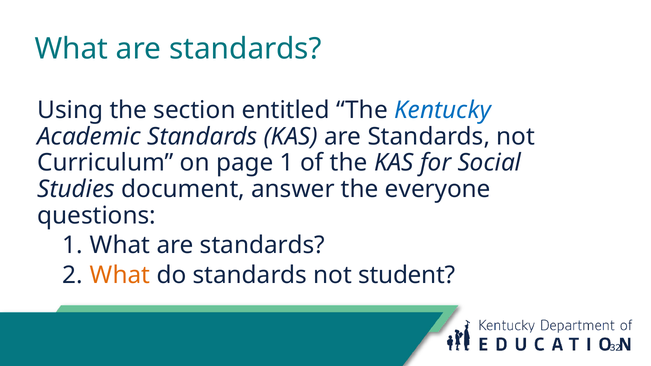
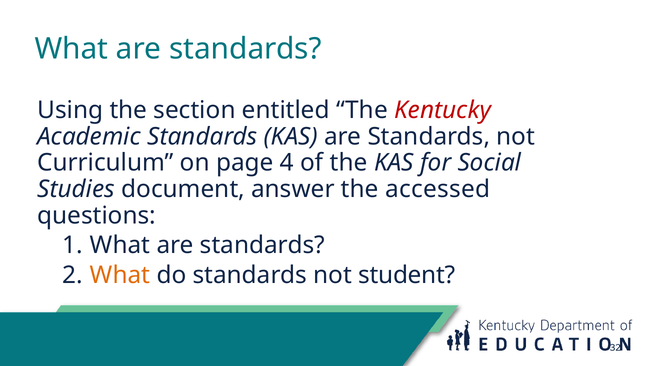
Kentucky colour: blue -> red (443, 110)
page 1: 1 -> 4 (287, 163)
everyone: everyone -> accessed (438, 189)
